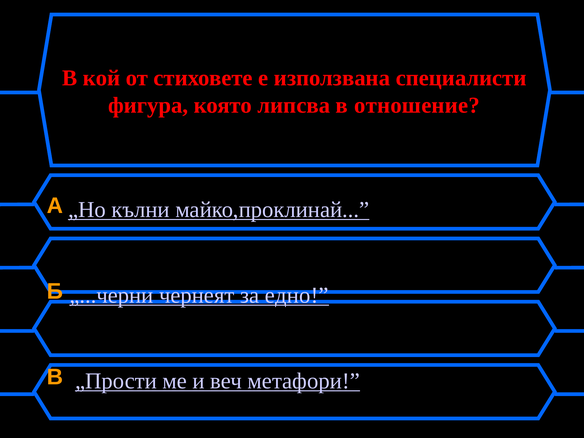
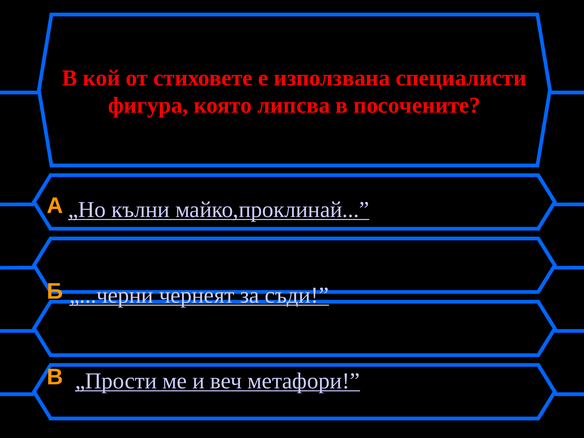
отношение: отношение -> посочените (417, 105)
едно: едно -> съди (297, 295)
